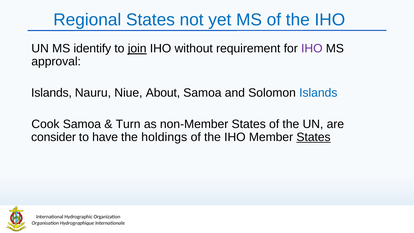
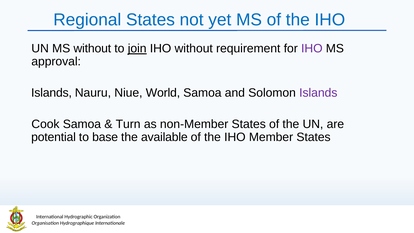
MS identify: identify -> without (92, 49)
About: About -> World (163, 93)
Islands colour: blue -> purple (318, 93)
consider: consider -> potential (54, 137)
have: have -> base (105, 137)
holdings: holdings -> available (164, 137)
States underline: present -> none (314, 137)
